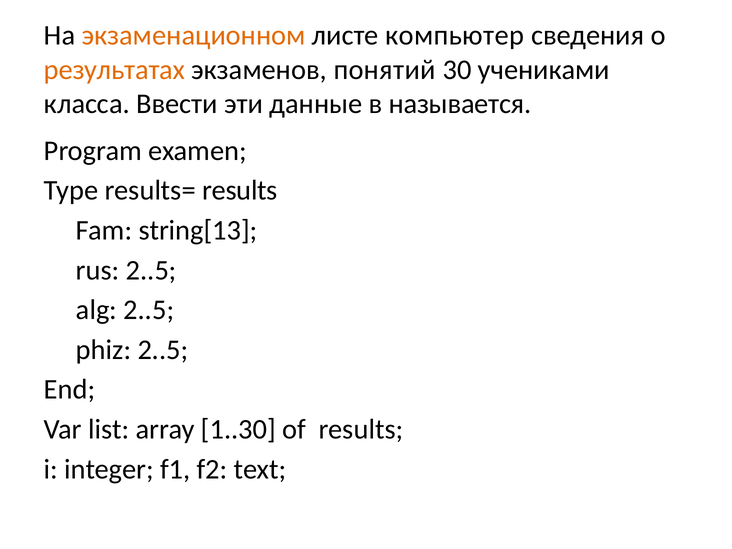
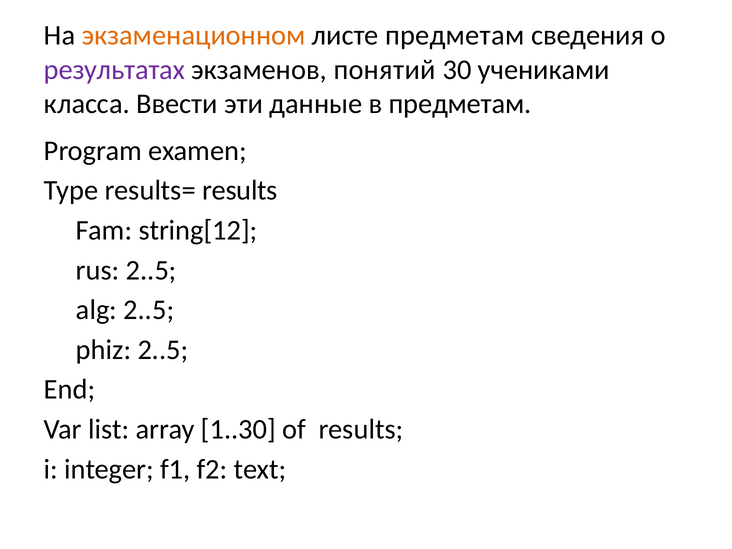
листе компьютер: компьютер -> предметам (455, 36)
результатах colour: orange -> purple (114, 70)
в называется: называется -> предметам (460, 104)
string[13: string[13 -> string[12 (198, 230)
